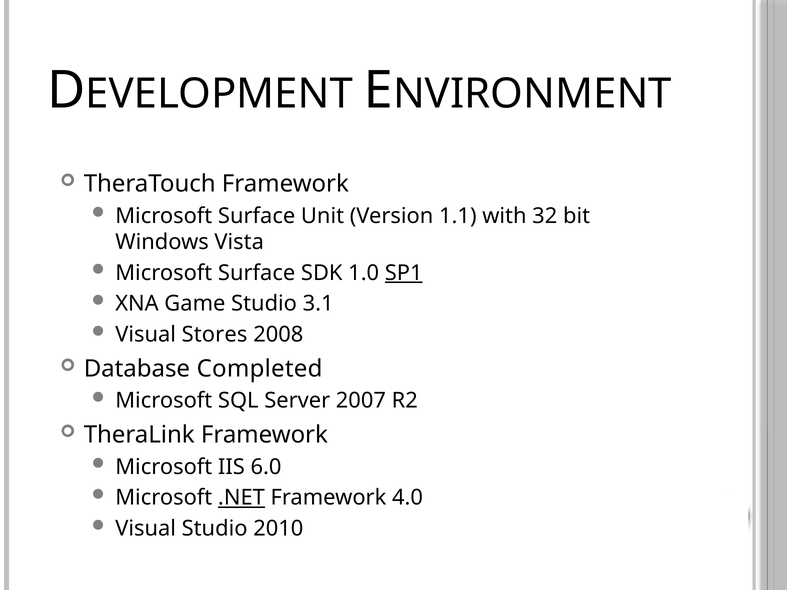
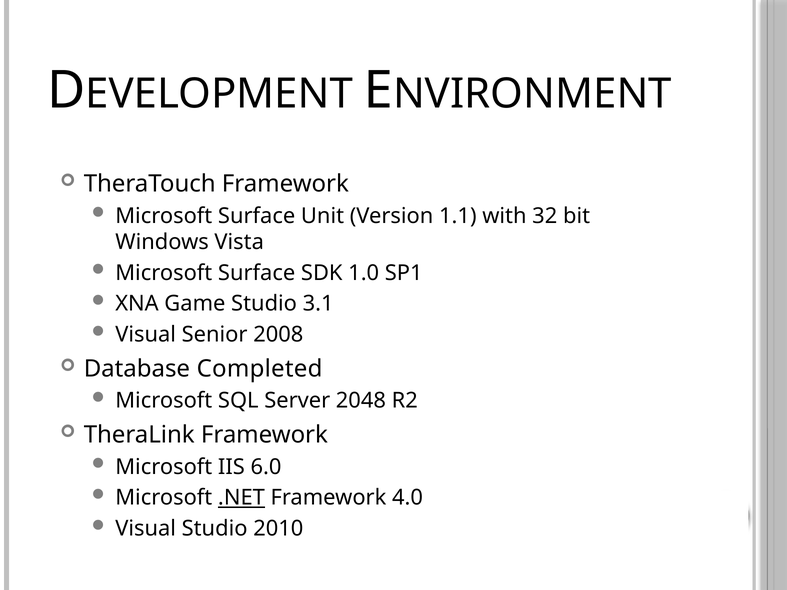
SP1 underline: present -> none (404, 273)
Stores: Stores -> Senior (215, 335)
2007: 2007 -> 2048 (361, 401)
